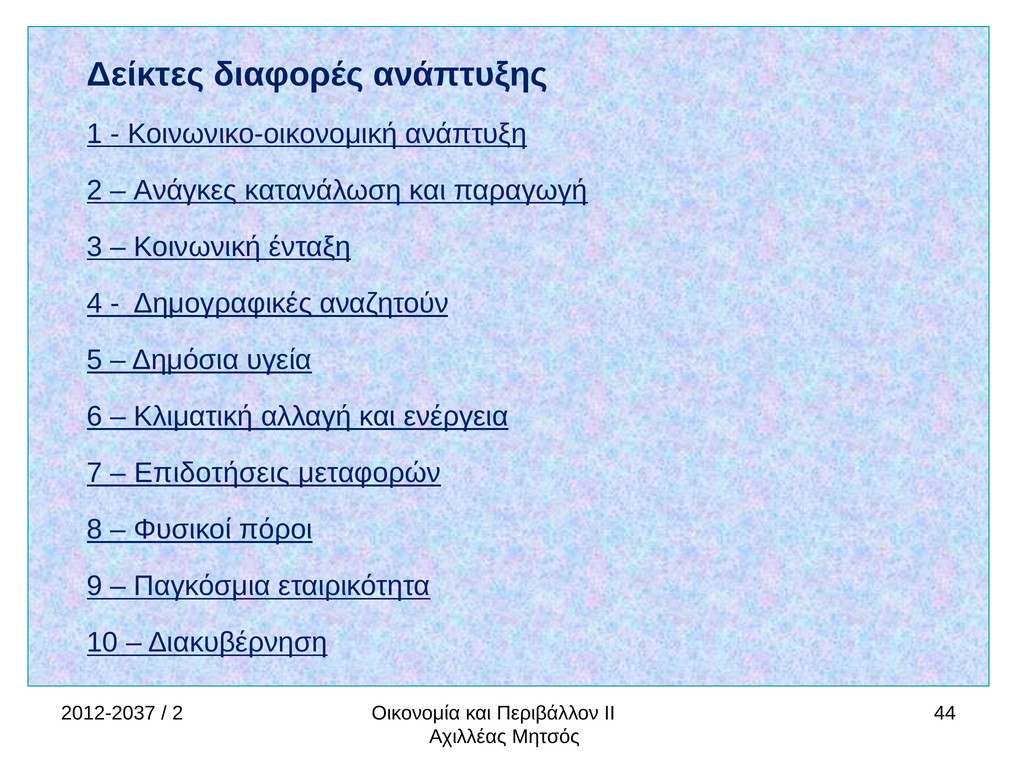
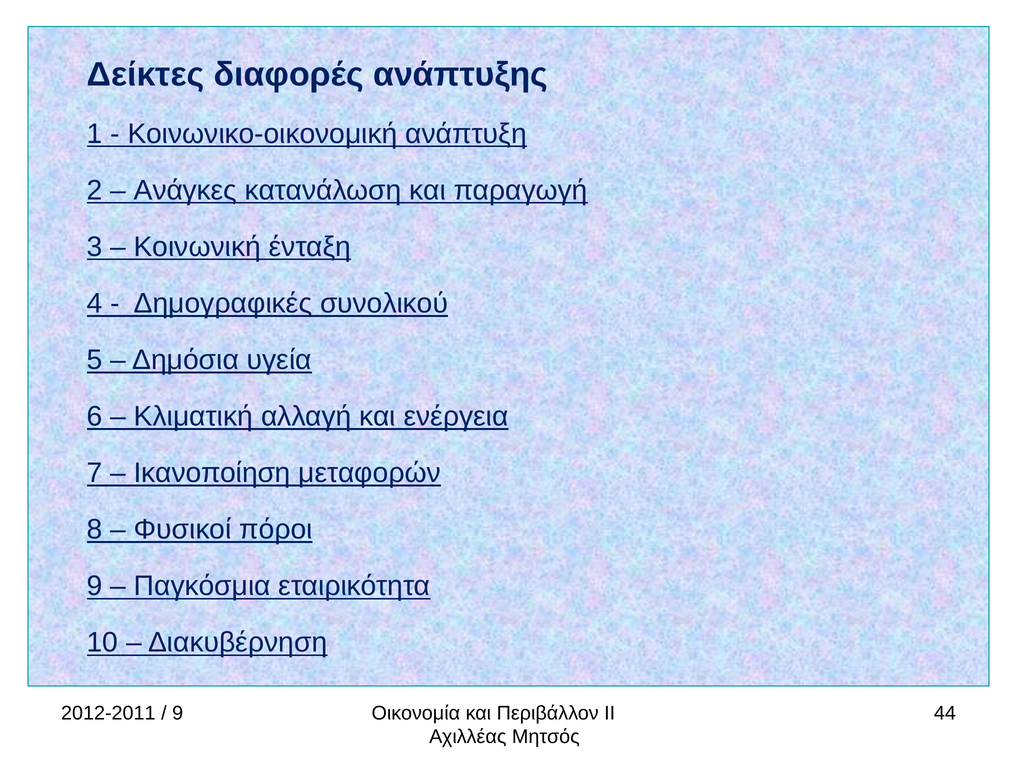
αναζητούν: αναζητούν -> συνολικού (384, 303)
Επιδοτήσεις: Επιδοτήσεις -> Ικανοποίηση (212, 473)
2012-2037: 2012-2037 -> 2012-2011 (108, 713)
2: 2 -> 9 (178, 713)
